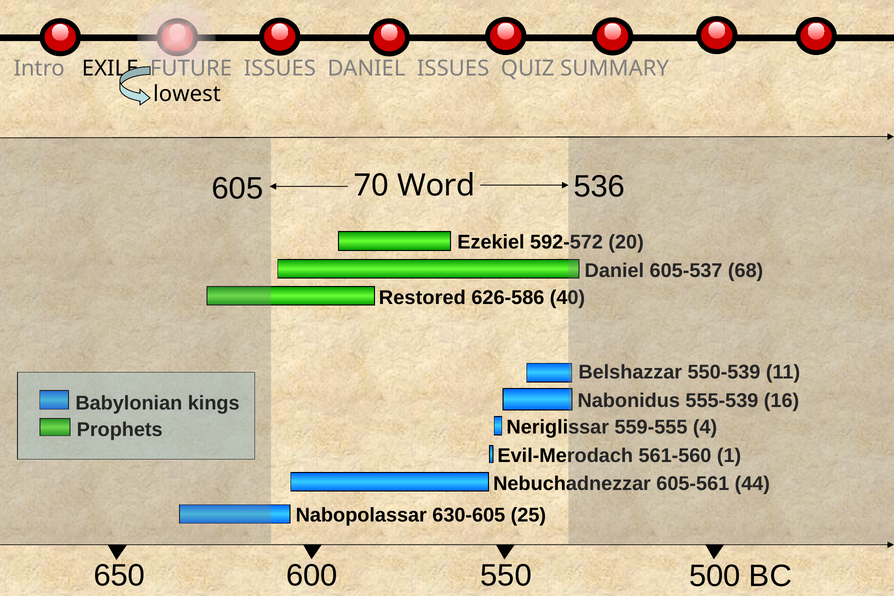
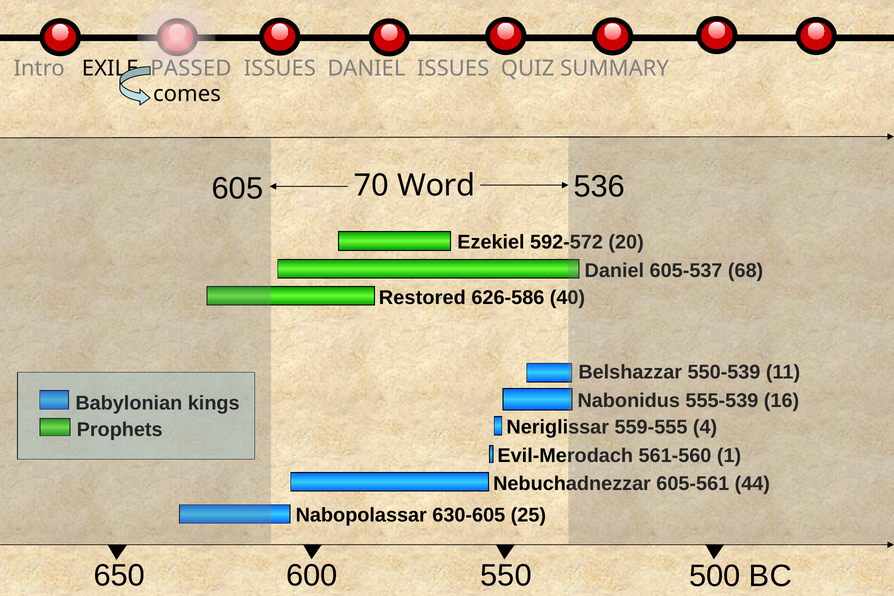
FUTURE: FUTURE -> PASSED (191, 68)
lowest: lowest -> comes (187, 94)
